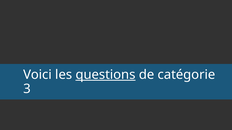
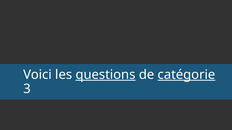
catégorie underline: none -> present (186, 75)
